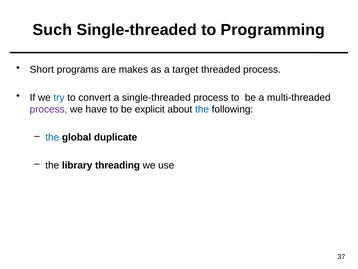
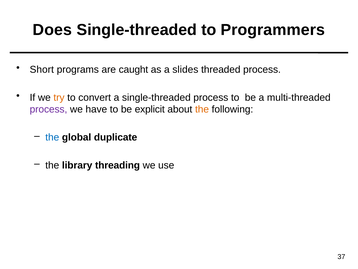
Such: Such -> Does (52, 30)
Programming: Programming -> Programmers (273, 30)
makes: makes -> caught (133, 69)
target: target -> slides (185, 69)
try colour: blue -> orange (59, 97)
the colour: blue -> orange (202, 109)
